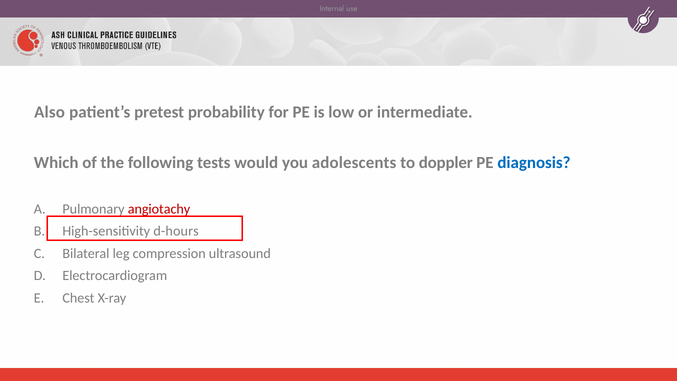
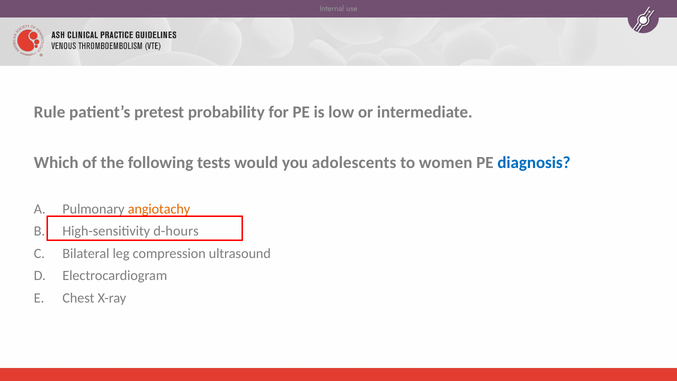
Also: Also -> Rule (50, 112)
doppler: doppler -> women (446, 163)
angiotachy colour: red -> orange (159, 209)
